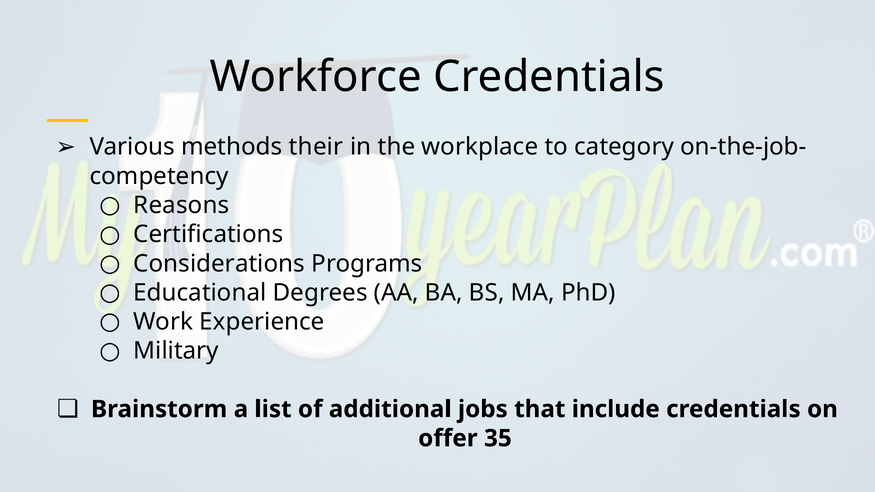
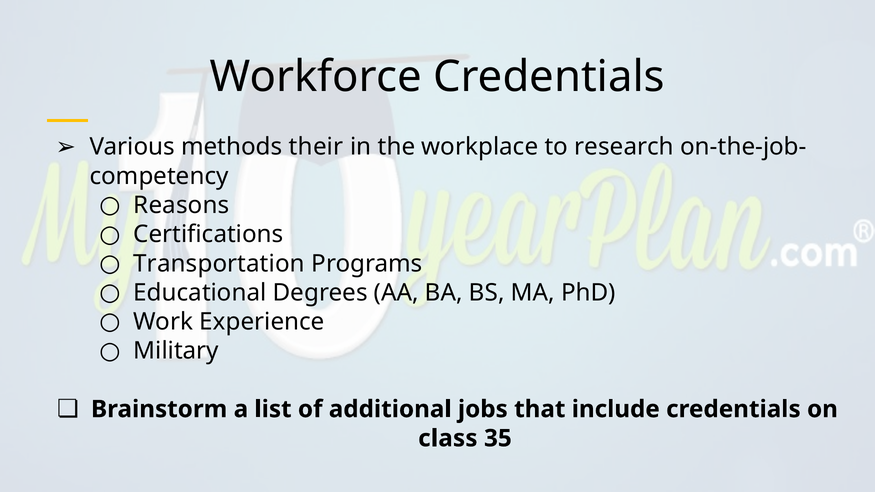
category: category -> research (624, 147)
Considerations: Considerations -> Transportation (219, 264)
offer: offer -> class (448, 438)
